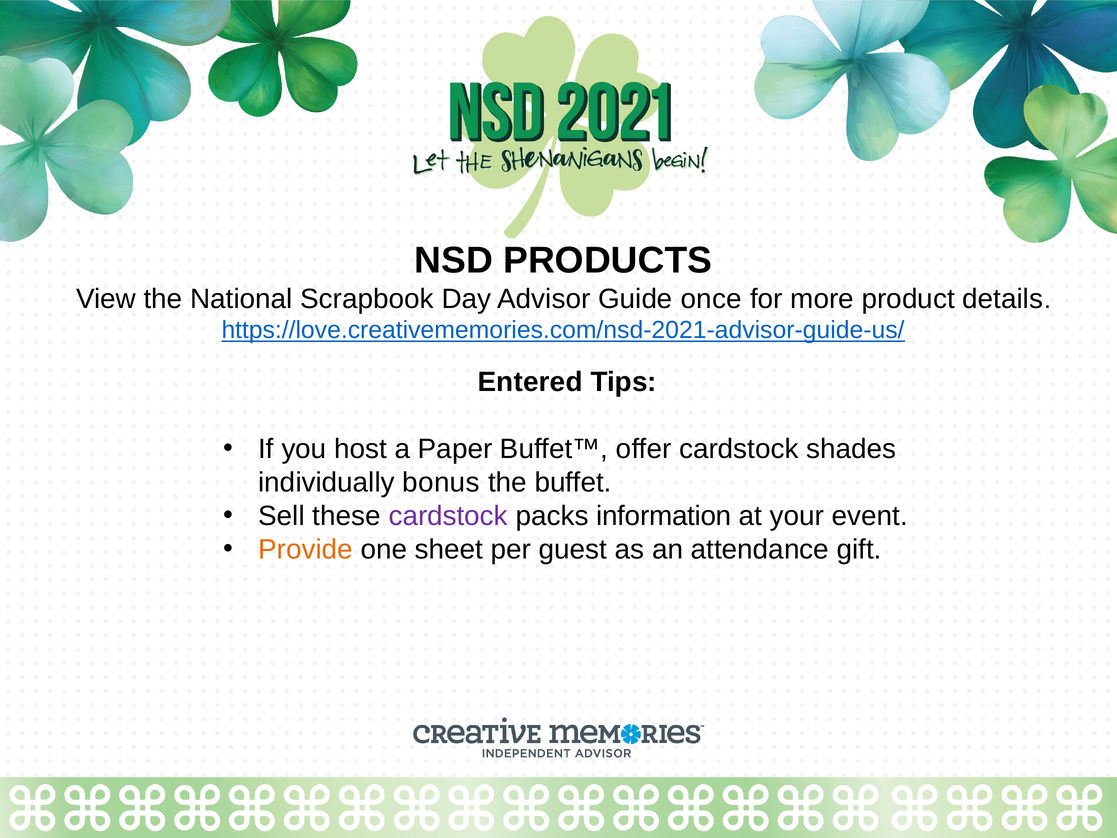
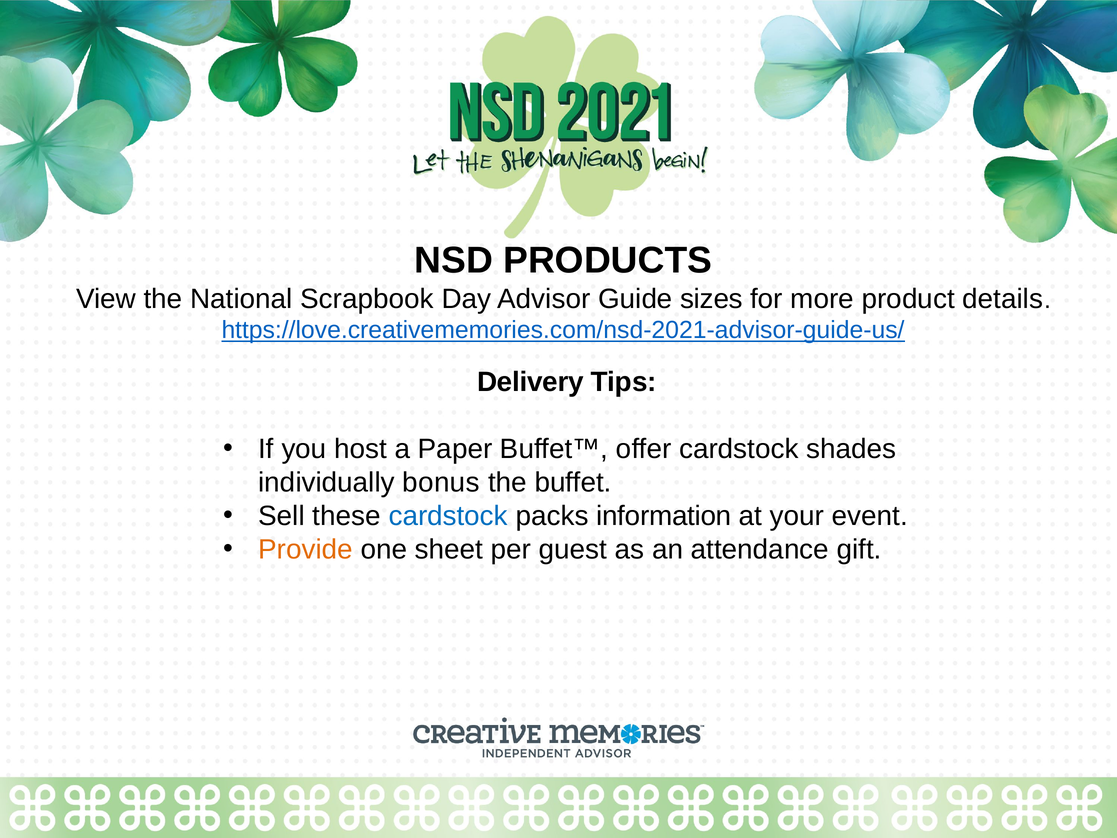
once: once -> sizes (712, 299)
Entered: Entered -> Delivery (530, 382)
cardstock colour: purple -> blue (448, 516)
